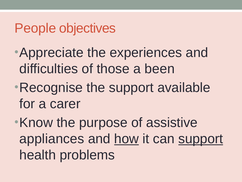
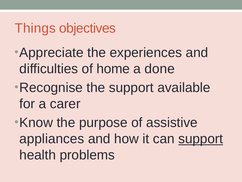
People: People -> Things (35, 28)
those: those -> home (113, 69)
been: been -> done (160, 69)
how underline: present -> none (126, 139)
